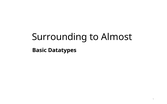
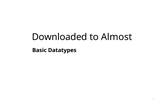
Surrounding: Surrounding -> Downloaded (60, 37)
